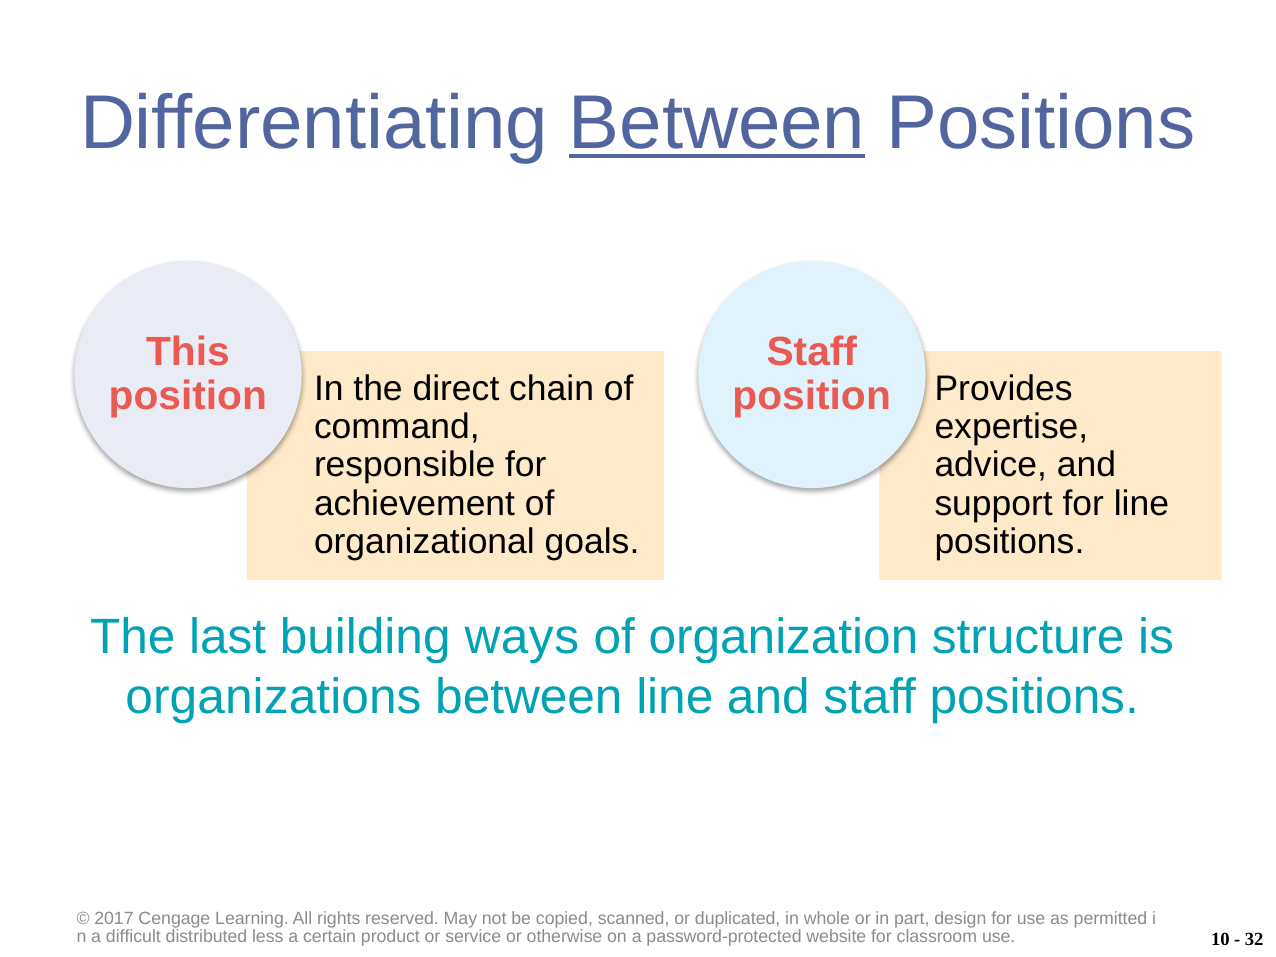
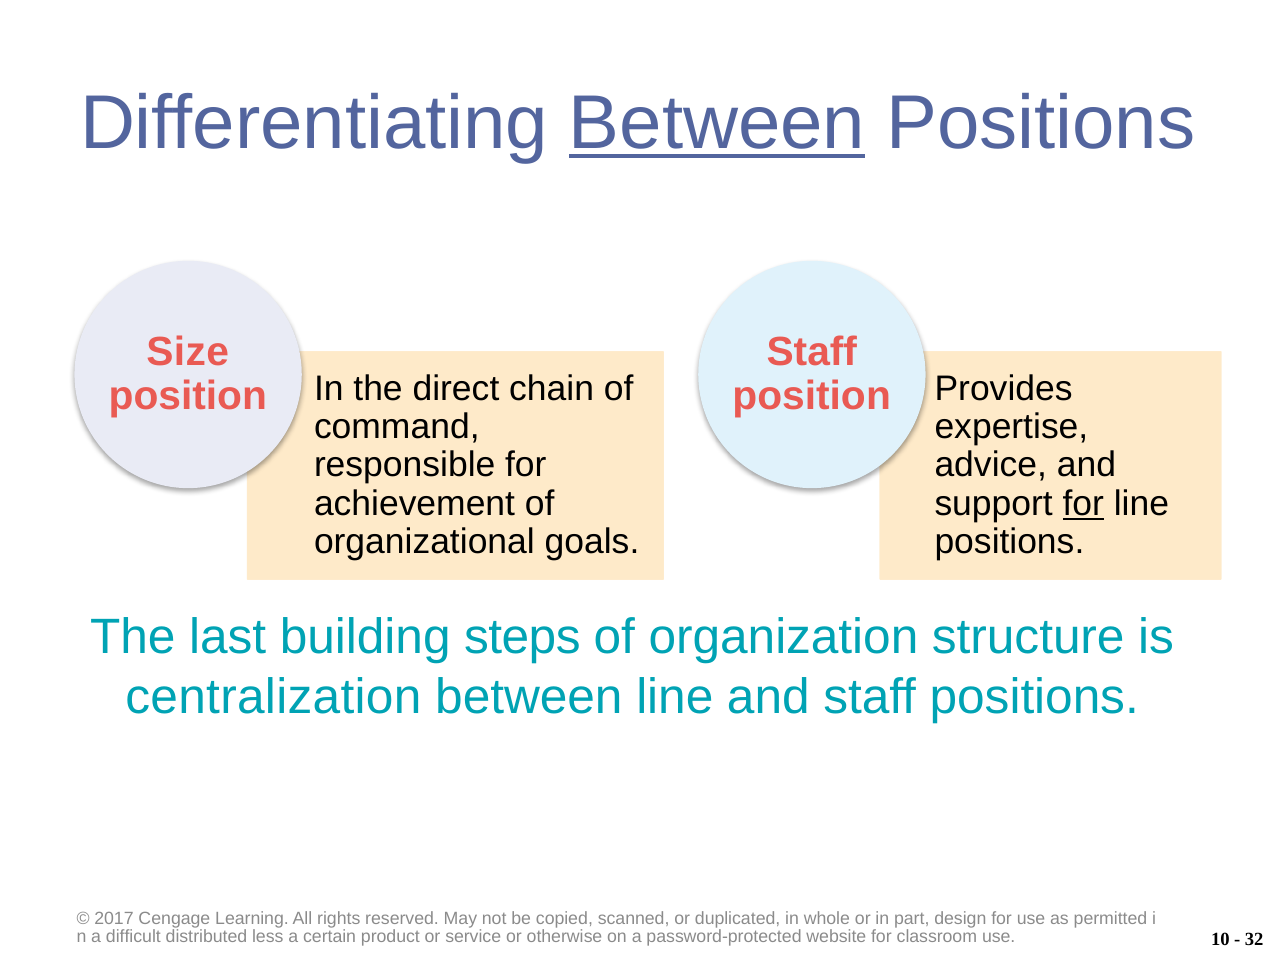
This: This -> Size (188, 352)
for underline: none -> present (1083, 504)
ways: ways -> steps (522, 637)
organizations: organizations -> centralization (273, 697)
